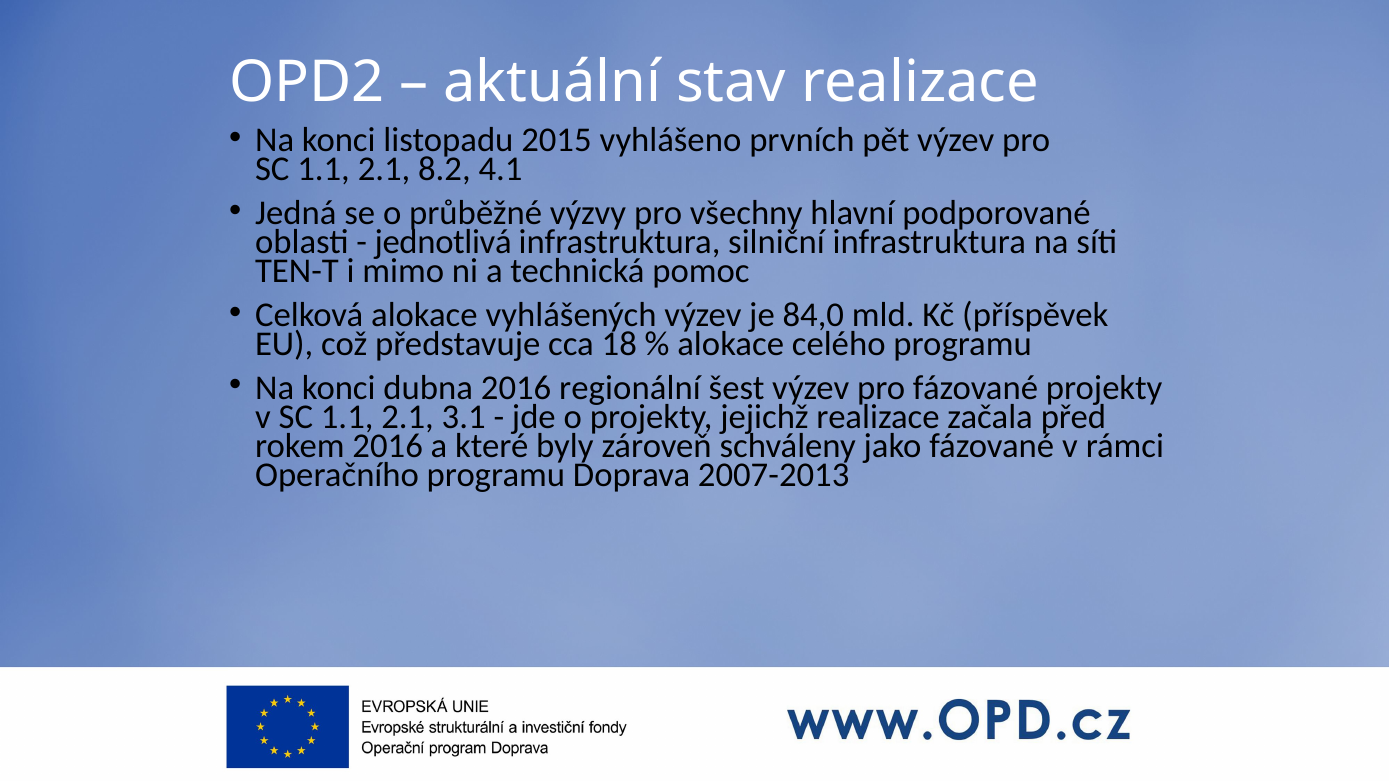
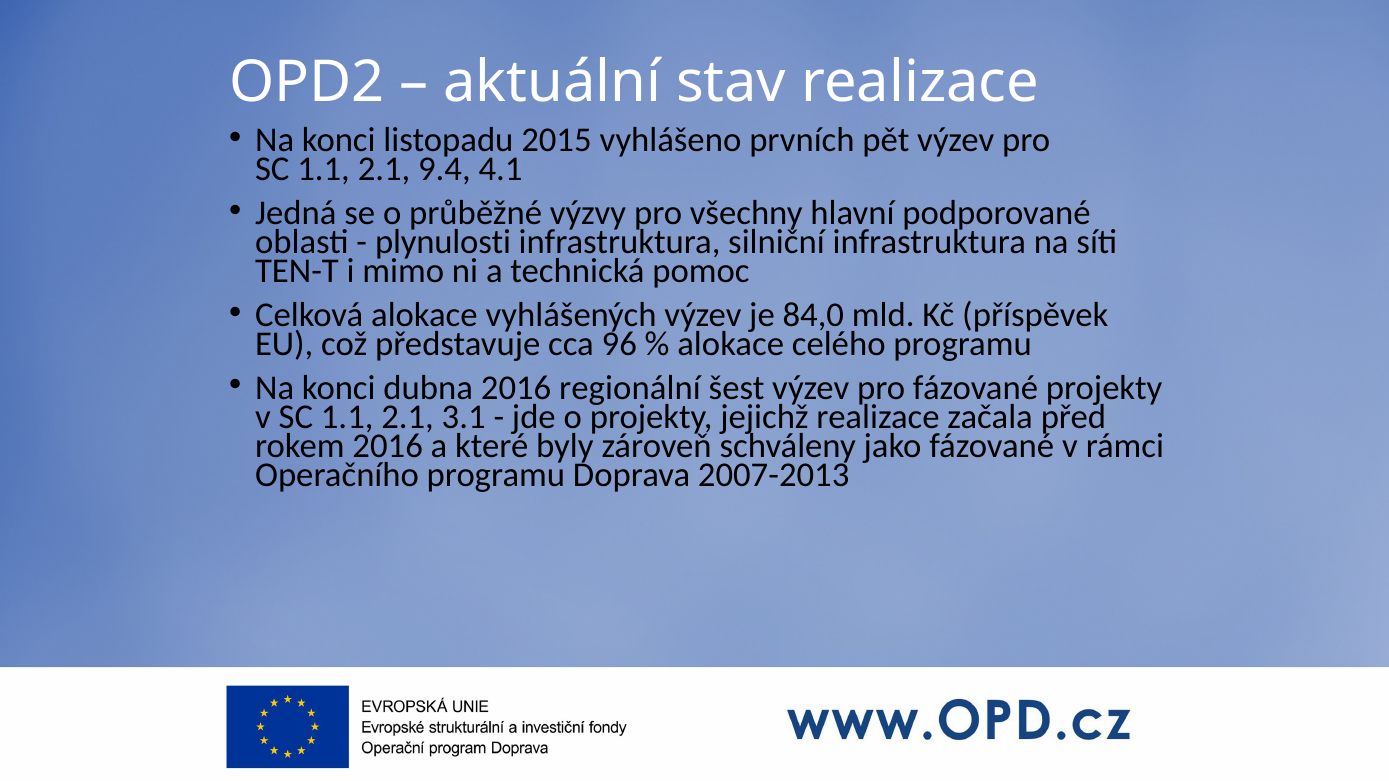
8.2: 8.2 -> 9.4 (444, 169)
jednotlivá: jednotlivá -> plynulosti (443, 242)
18: 18 -> 96 (619, 344)
